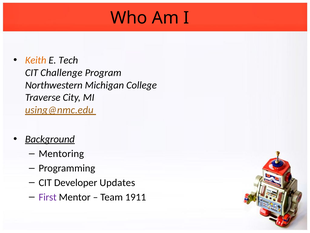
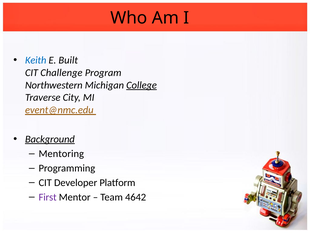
Keith colour: orange -> blue (36, 60)
Tech: Tech -> Built (68, 60)
College underline: none -> present (142, 85)
using@nmc.edu: using@nmc.edu -> event@nmc.edu (59, 110)
Updates: Updates -> Platform (117, 182)
1911: 1911 -> 4642 (136, 197)
